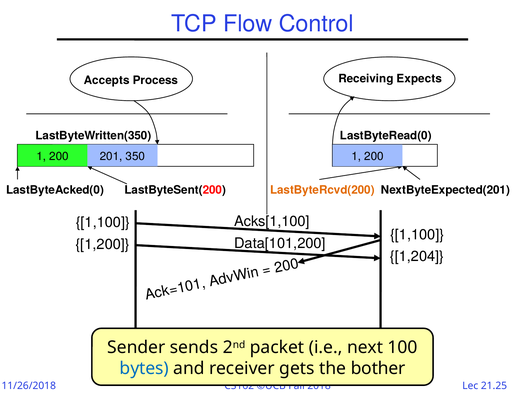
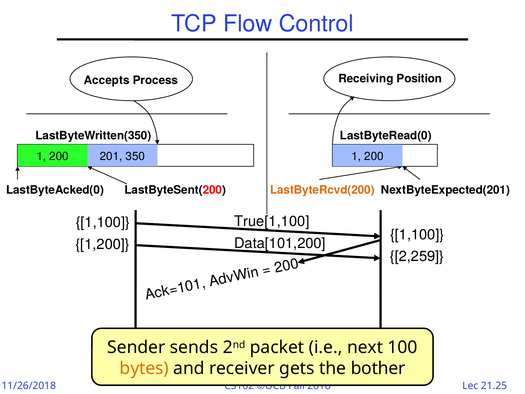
Expects: Expects -> Position (419, 79)
Acks[1,100: Acks[1,100 -> True[1,100 (272, 221)
1,204: 1,204 -> 2,259 (417, 256)
bytes colour: blue -> orange (144, 368)
